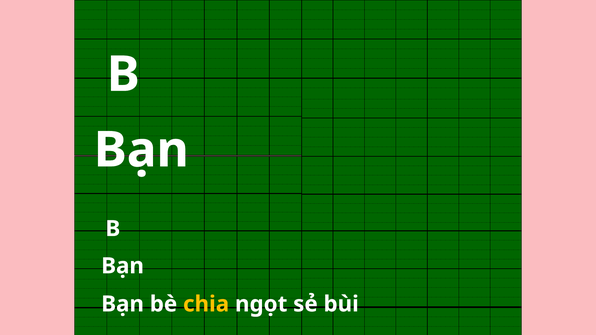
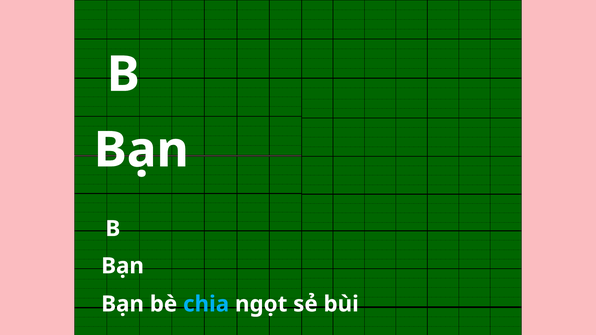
chia colour: yellow -> light blue (206, 304)
